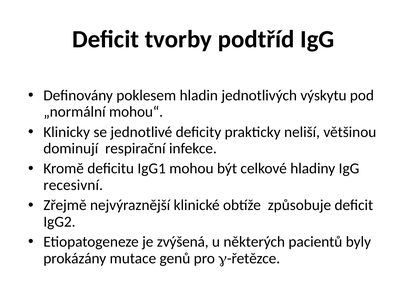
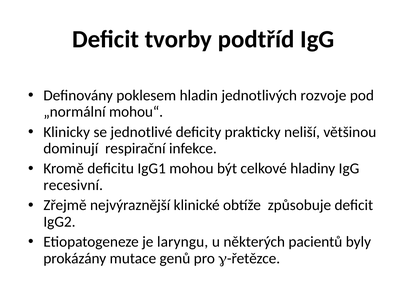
výskytu: výskytu -> rozvoje (323, 95)
zvýšená: zvýšená -> laryngu (183, 242)
